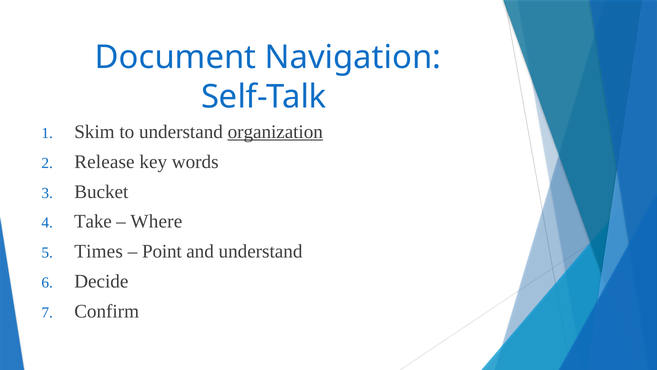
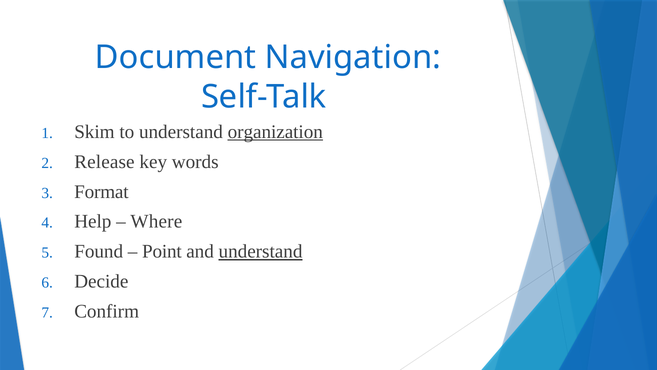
Bucket: Bucket -> Format (101, 191)
Take: Take -> Help (93, 221)
Times: Times -> Found (99, 251)
understand underline: none -> present (261, 251)
